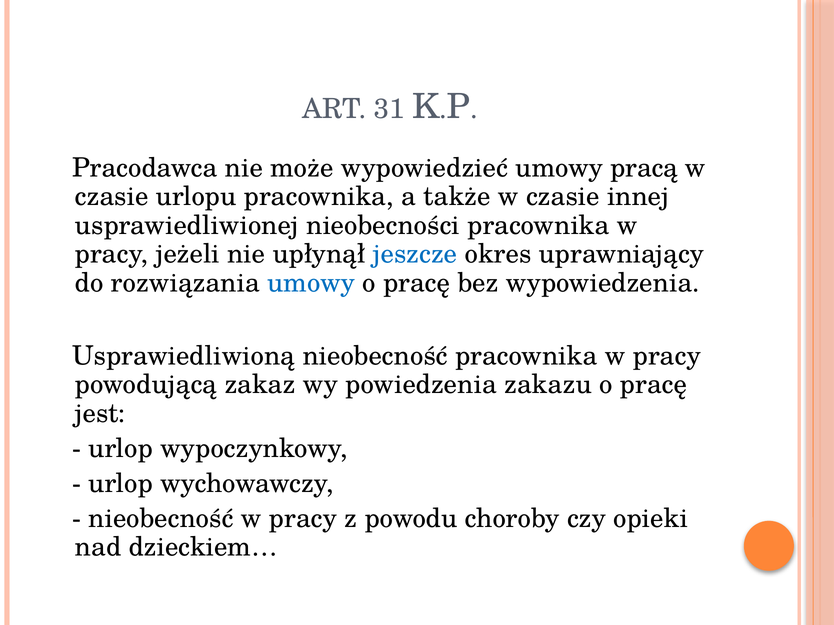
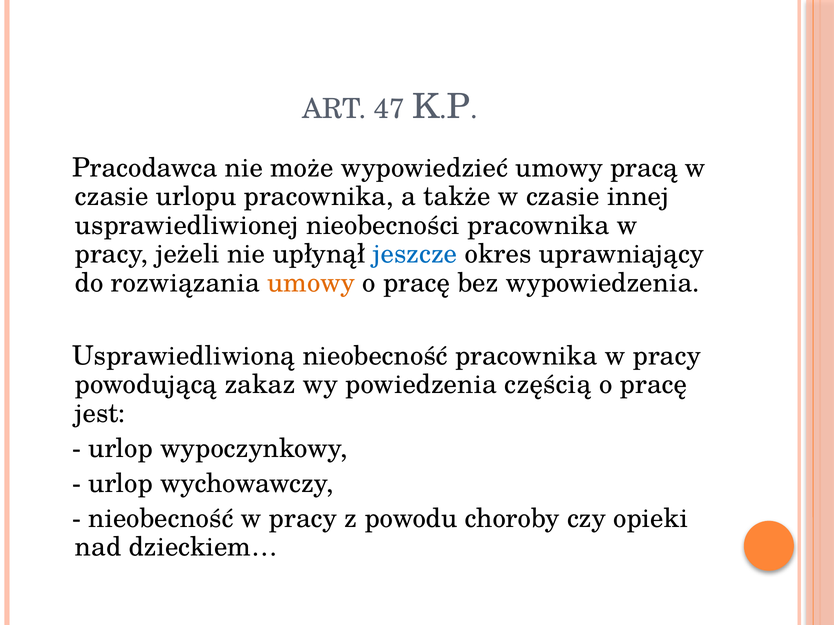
31: 31 -> 47 (389, 109)
umowy colour: blue -> orange (311, 283)
zakazu: zakazu -> częścią (548, 385)
